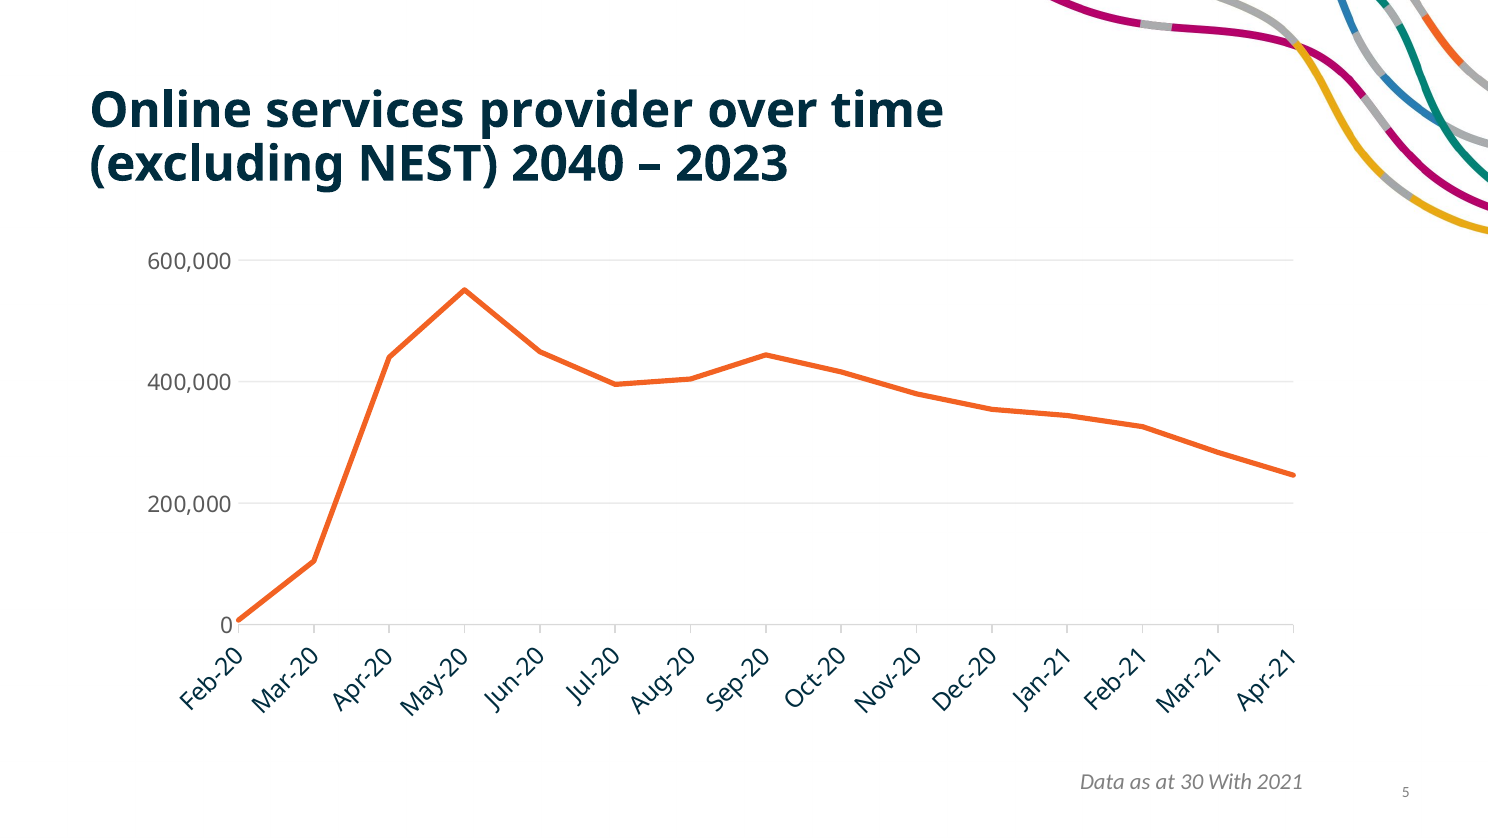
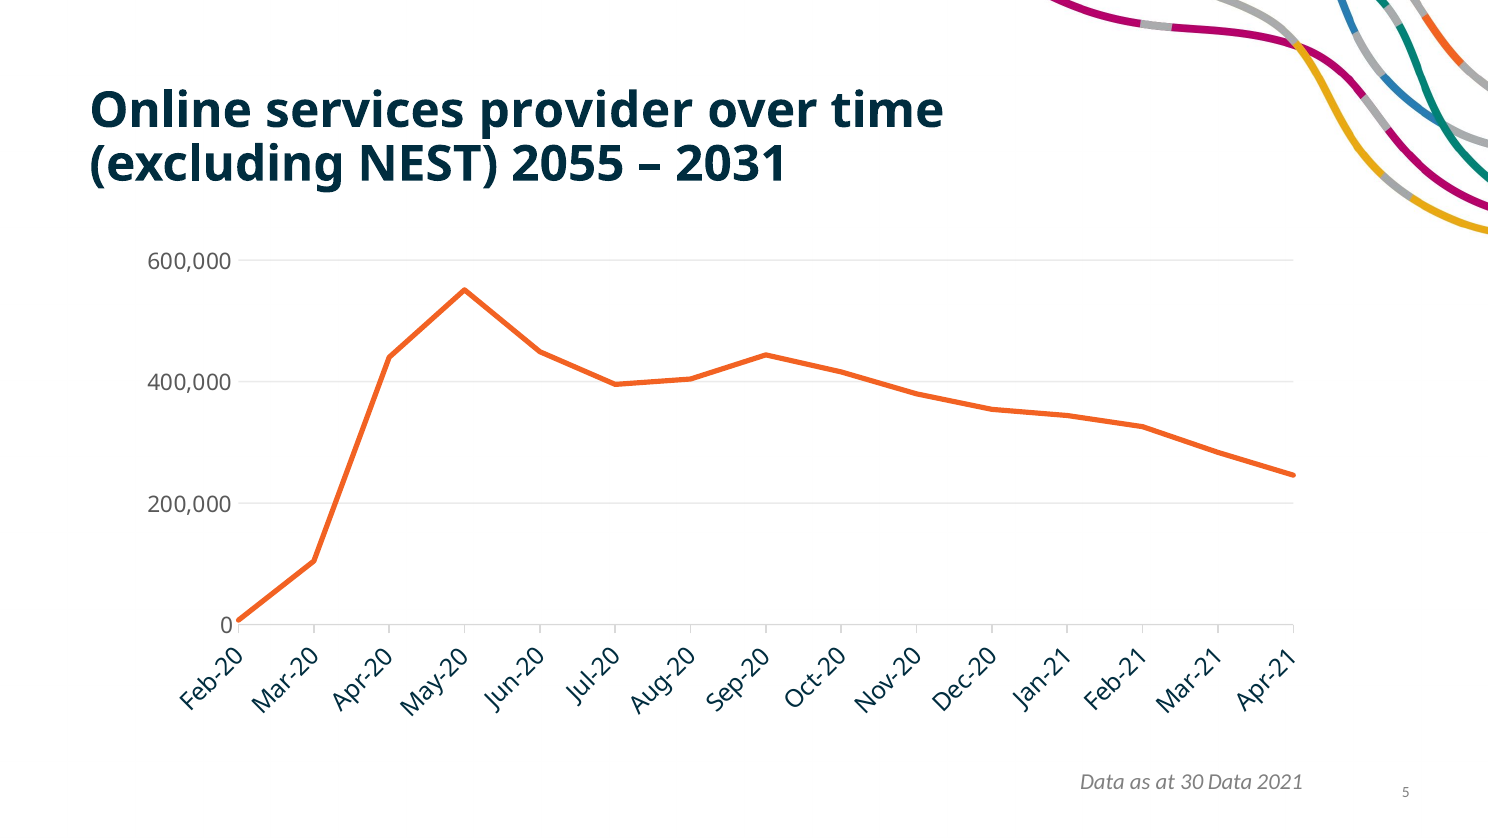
2040: 2040 -> 2055 (568, 164)
2023: 2023 -> 2031 (732, 164)
30 With: With -> Data (1230, 782)
